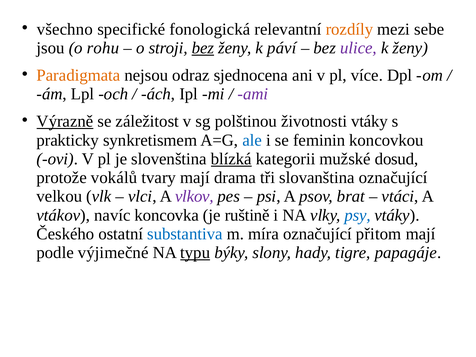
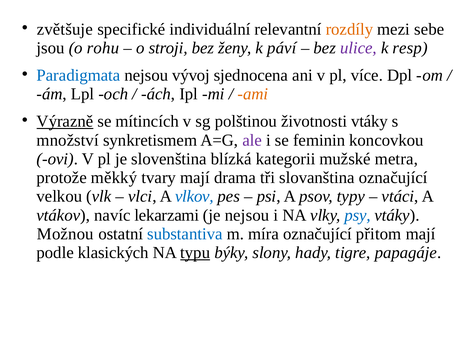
všechno: všechno -> zvětšuje (65, 29)
fonologická: fonologická -> individuální (210, 29)
bez underline: present -> none (203, 48)
k ženy: ženy -> resp (410, 48)
Paradigmata colour: orange -> blue (78, 75)
odraz: odraz -> vývoj (191, 75)
ami colour: purple -> orange (253, 94)
záležitost: záležitost -> mítincích (147, 121)
prakticky: prakticky -> množství (68, 140)
ale colour: blue -> purple (252, 140)
blízká underline: present -> none (231, 159)
dosud: dosud -> metra (396, 159)
vokálů: vokálů -> měkký (114, 178)
vlkov colour: purple -> blue (194, 196)
brat: brat -> typy (351, 196)
koncovka: koncovka -> lekarzami (167, 215)
je ruštině: ruštině -> nejsou (247, 215)
Českého: Českého -> Možnou (65, 234)
výjimečné: výjimečné -> klasických (113, 253)
